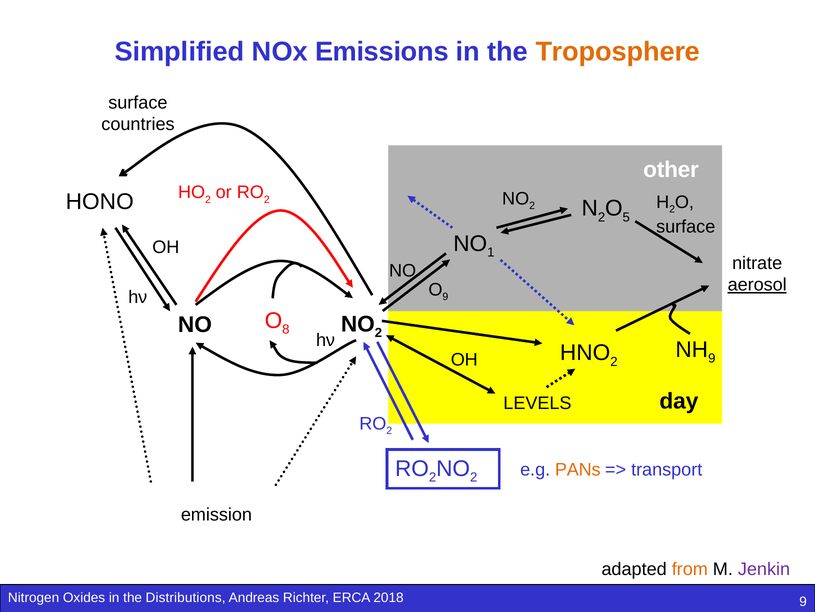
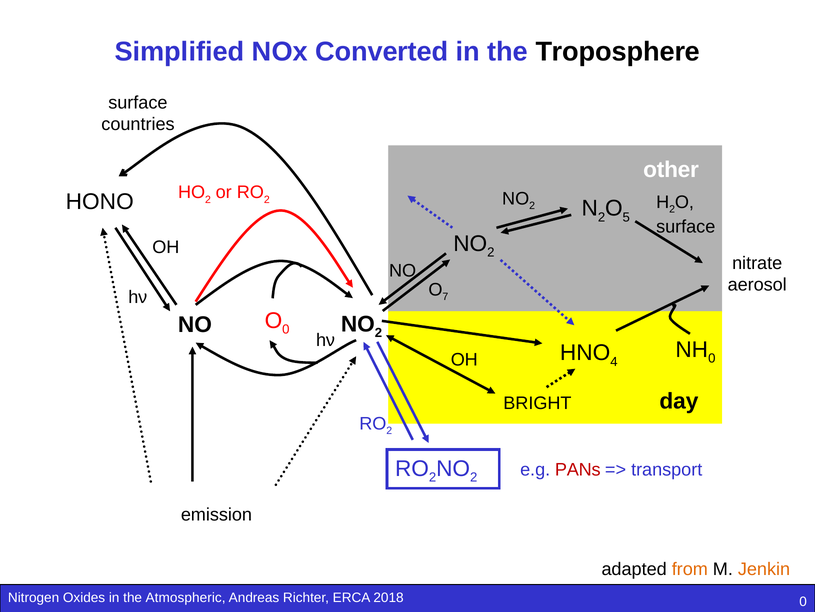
Emissions: Emissions -> Converted (382, 52)
Troposphere colour: orange -> black (618, 52)
1: 1 -> 2 (491, 252)
aerosol underline: present -> none (757, 285)
9: 9 -> 7 (445, 297)
8: 8 -> 0 (286, 329)
9: 9 -> 0 (712, 358)
2: 2 -> 4 (614, 361)
LEVELS: LEVELS -> BRIGHT (537, 403)
PANs colour: orange -> red (578, 469)
Jenkin colour: purple -> orange (764, 569)
Distributions: Distributions -> Atmospheric (186, 597)
9: 9 -> 0 (803, 601)
